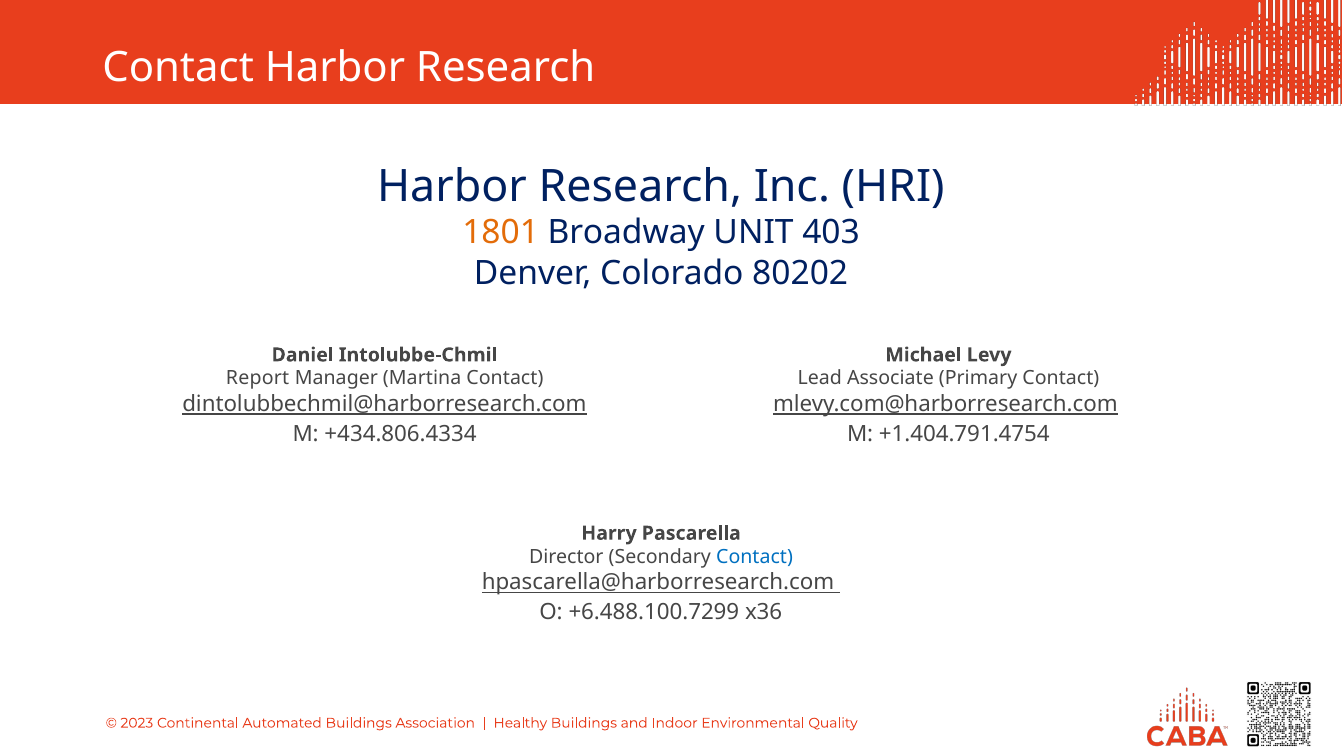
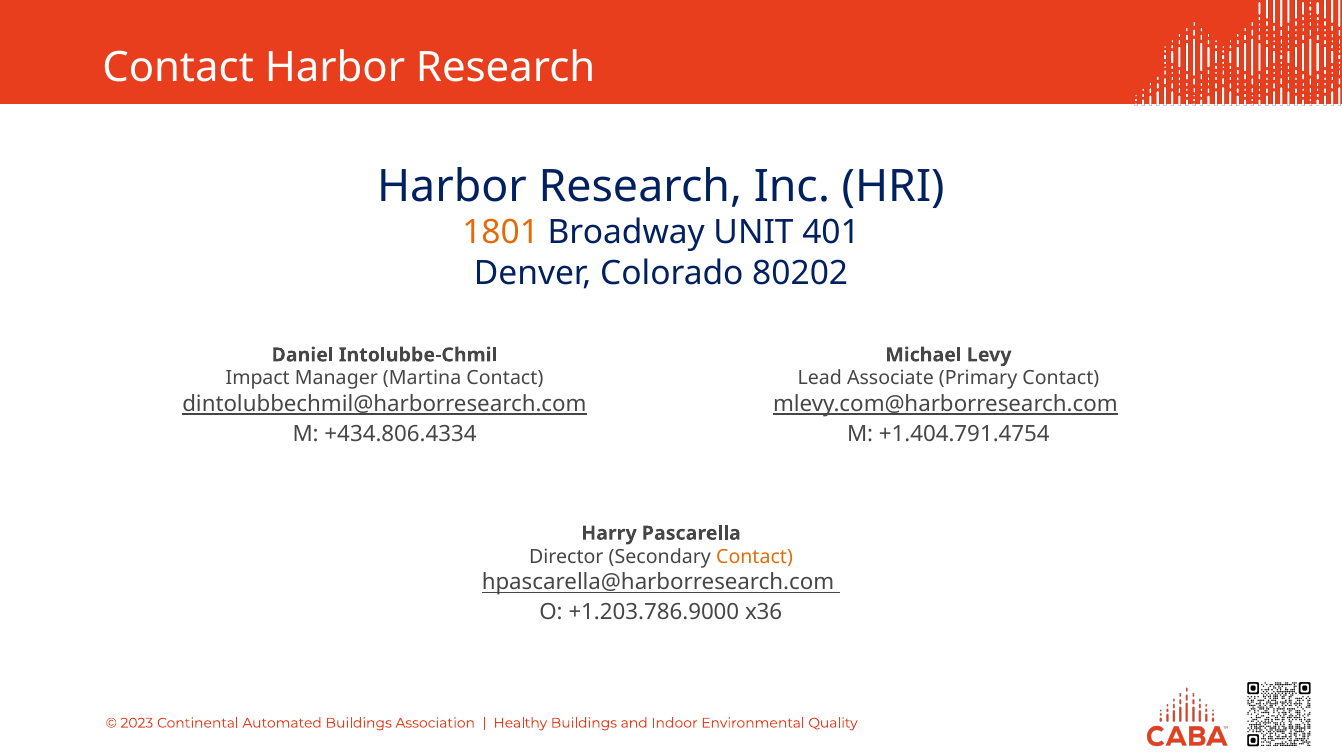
403: 403 -> 401 (831, 233)
Report: Report -> Impact (258, 378)
Contact colour: blue -> orange (755, 557)
+6.488.100.7299: +6.488.100.7299 -> +1.203.786.9000 (654, 612)
